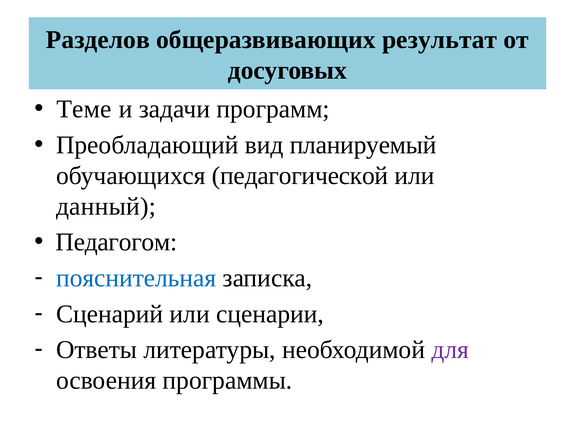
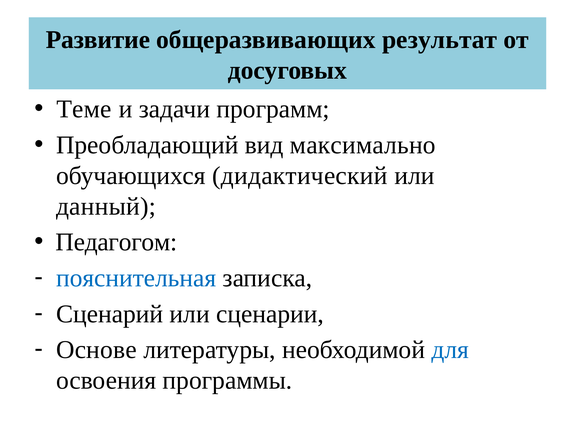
Разделов: Разделов -> Развитие (98, 40)
планируемый: планируемый -> максимально (363, 145)
педагогической: педагогической -> дидактический (300, 175)
Ответы: Ответы -> Основе (96, 349)
для colour: purple -> blue (450, 349)
